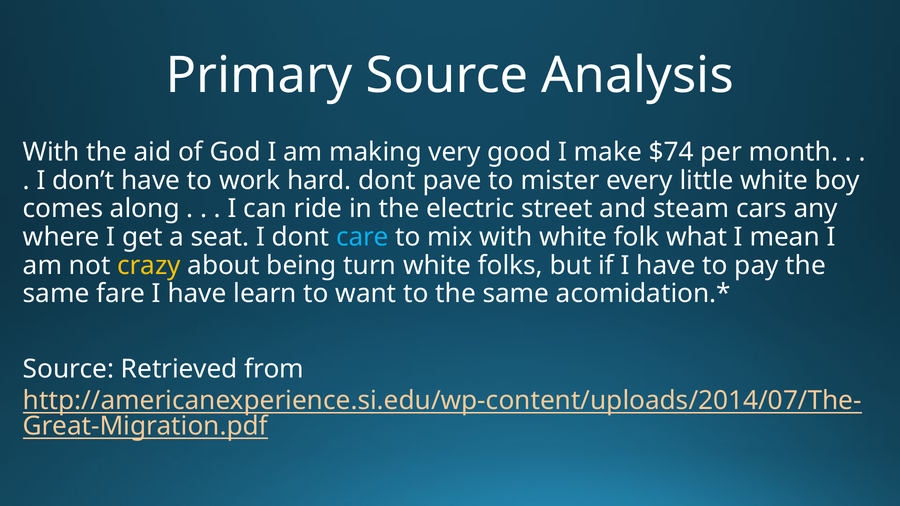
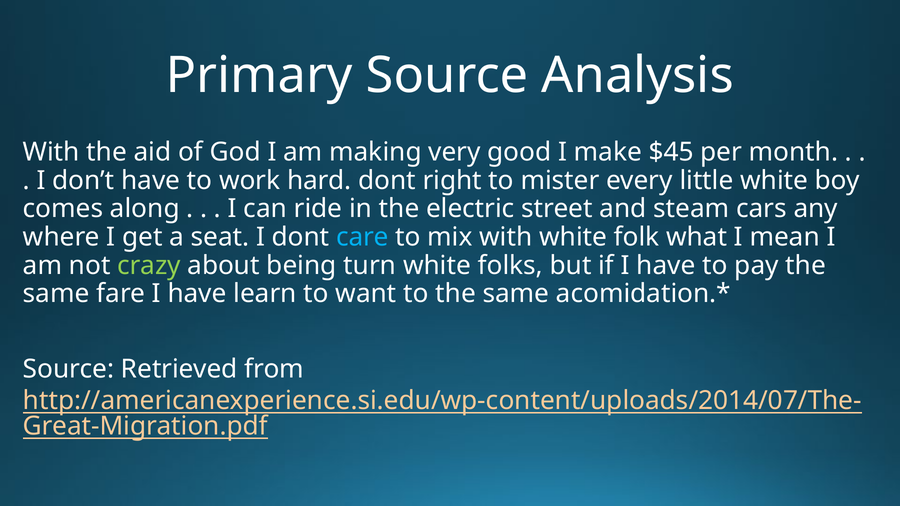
$74: $74 -> $45 (671, 152)
pave: pave -> right (452, 181)
crazy colour: yellow -> light green (149, 266)
